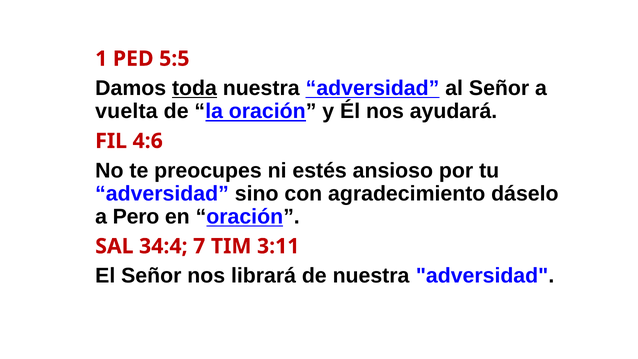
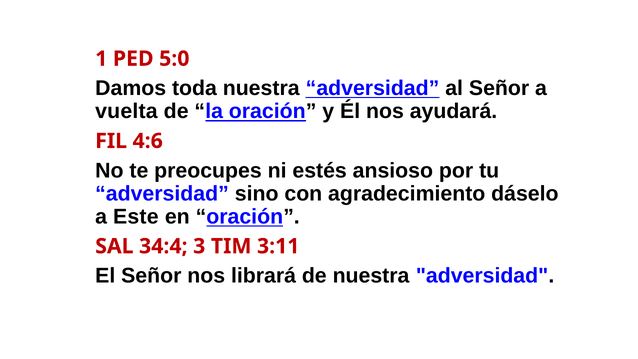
5:5: 5:5 -> 5:0 (174, 59)
toda underline: present -> none (194, 88)
Pero: Pero -> Este (136, 217)
7: 7 -> 3 (199, 246)
